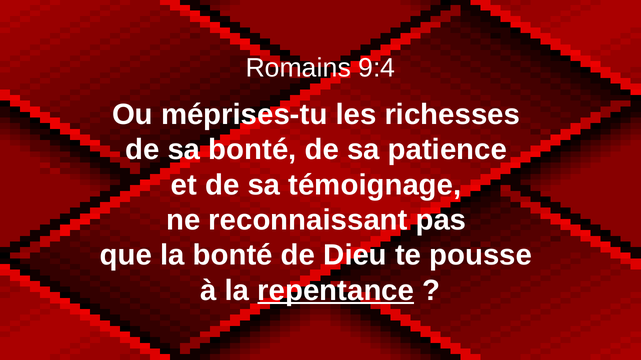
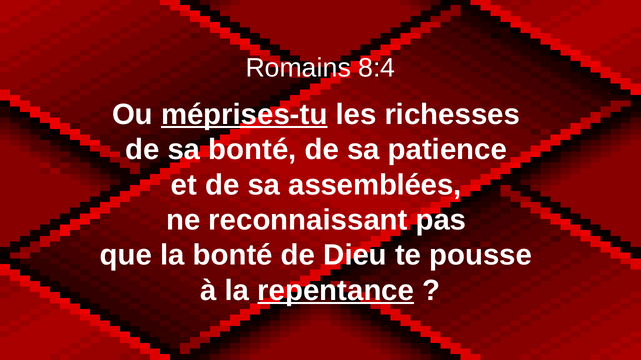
9:4: 9:4 -> 8:4 (377, 68)
méprises-tu underline: none -> present (244, 115)
témoignage: témoignage -> assemblées (375, 185)
